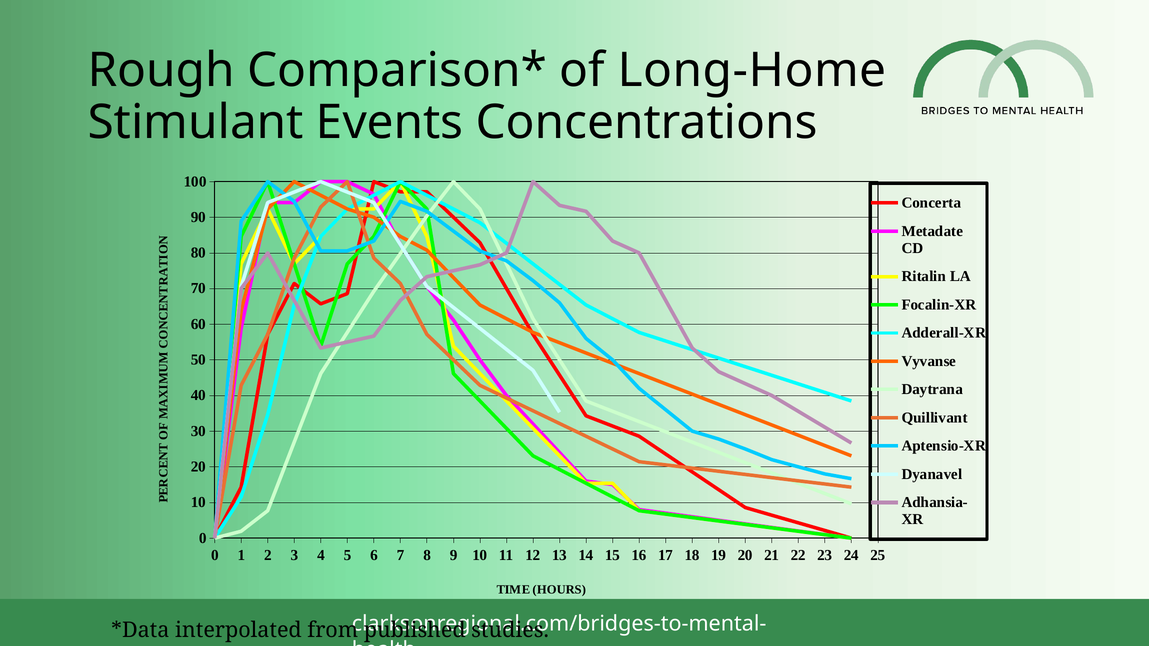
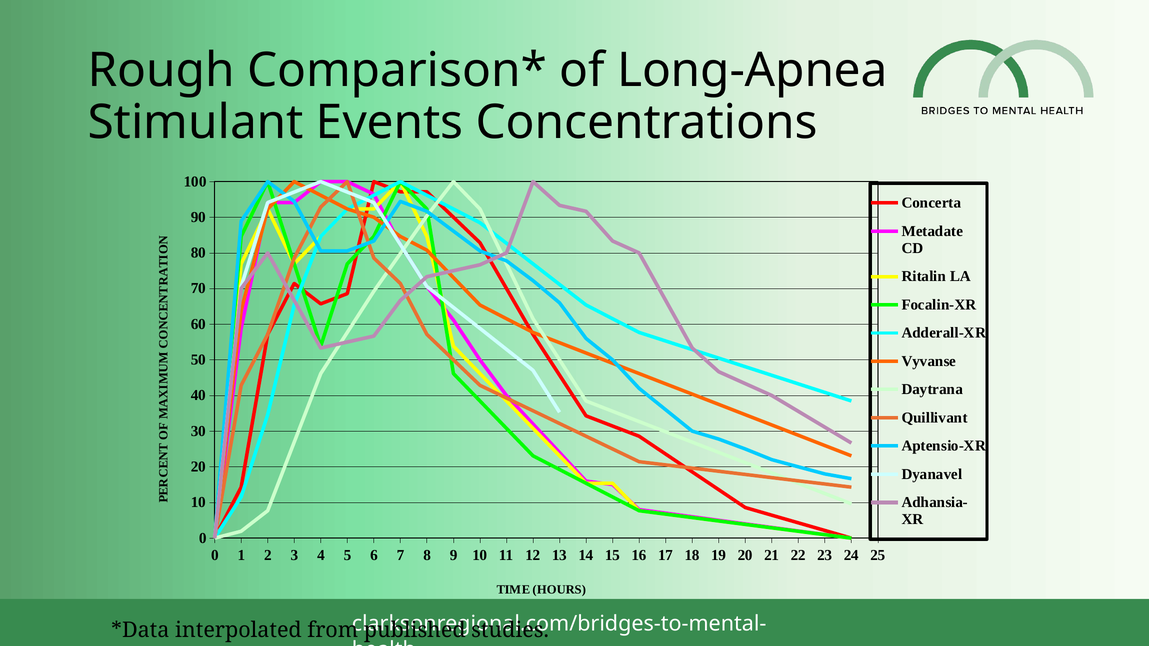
Long-Home: Long-Home -> Long-Apnea (752, 71)
